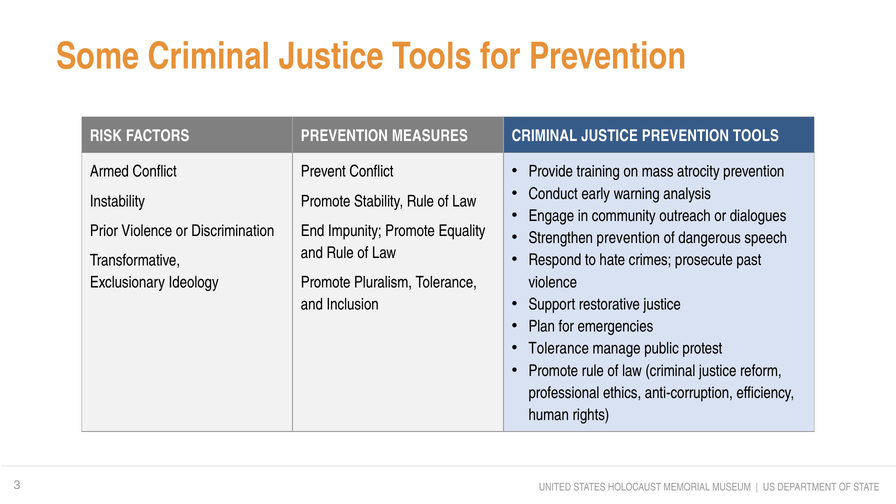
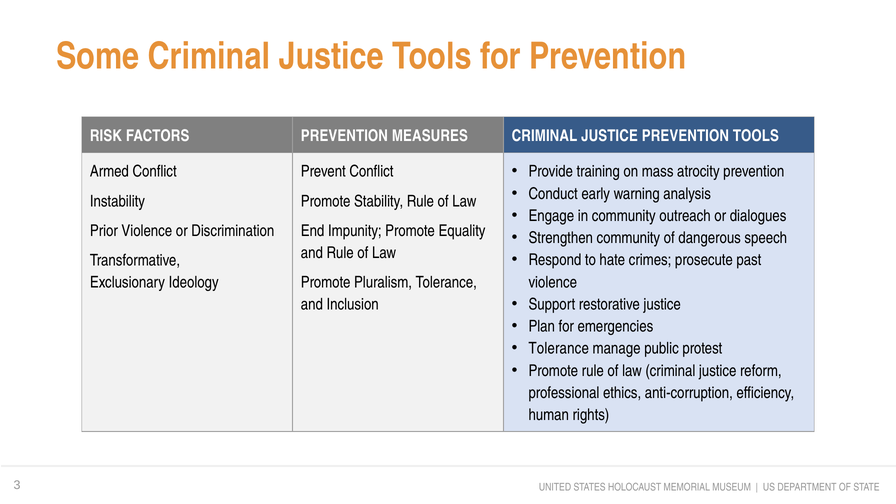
Strengthen prevention: prevention -> community (628, 238)
